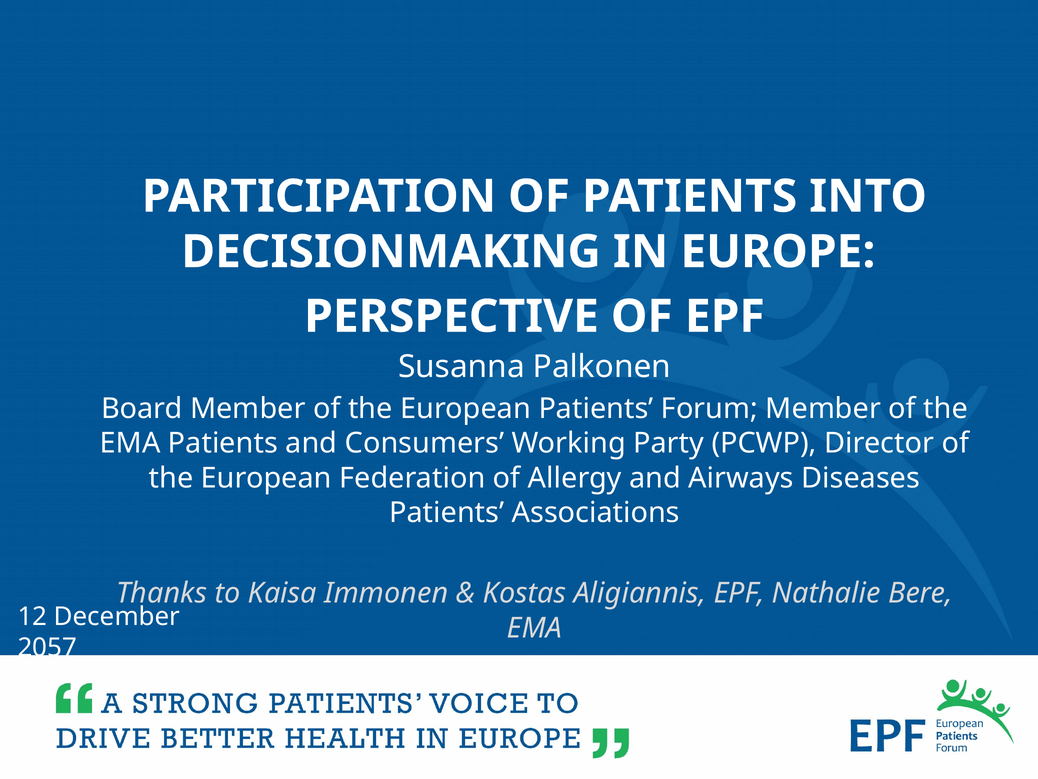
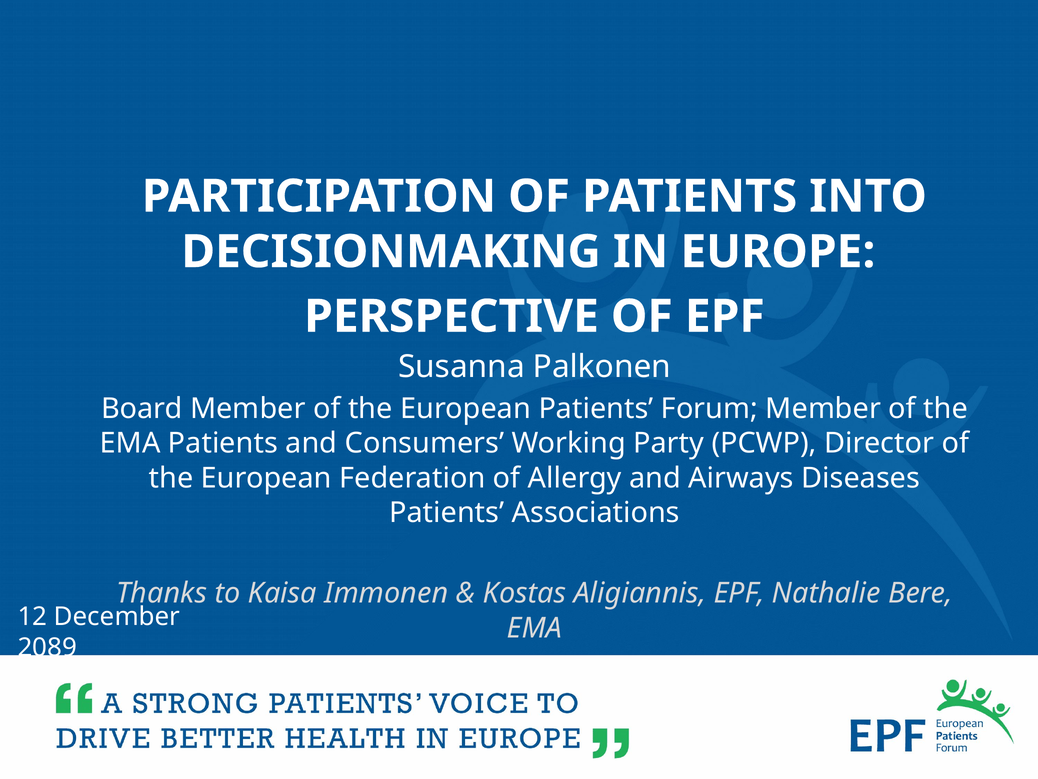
2057: 2057 -> 2089 (47, 647)
